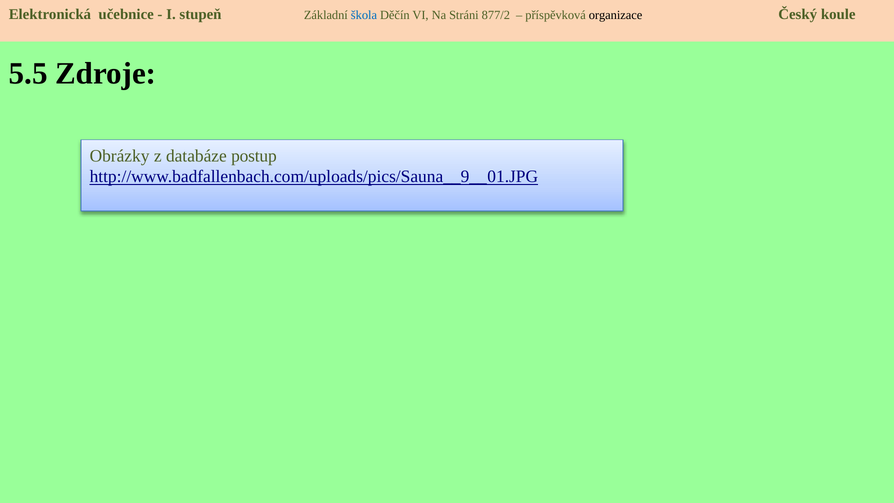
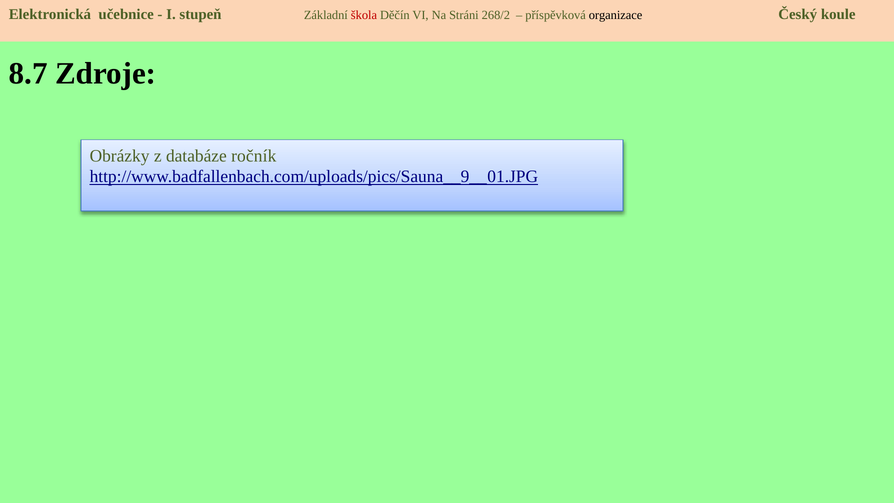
škola colour: blue -> red (364, 15)
877/2: 877/2 -> 268/2 (496, 15)
5.5: 5.5 -> 8.7 (28, 73)
postup: postup -> ročník (254, 156)
